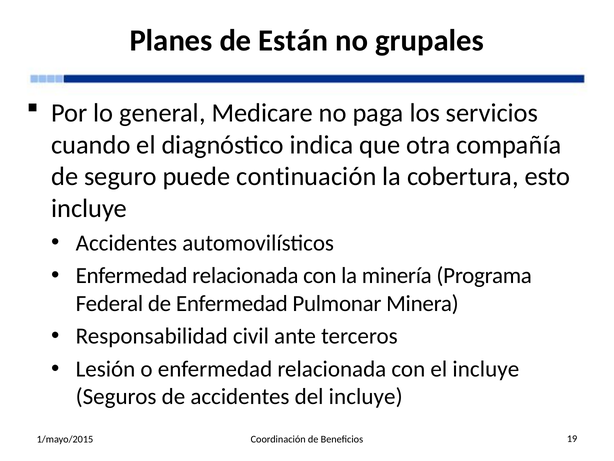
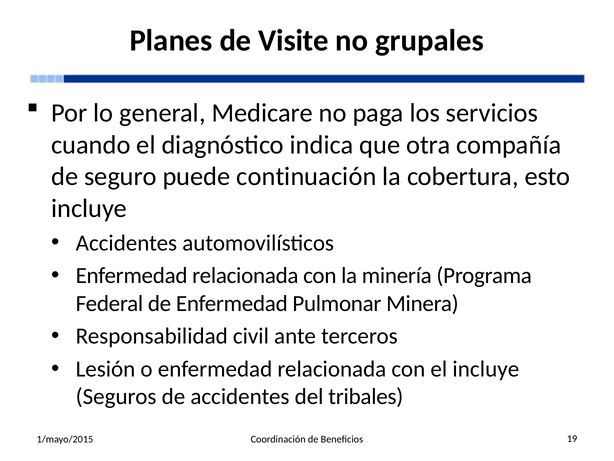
Están: Están -> Visite (293, 41)
del incluye: incluye -> tribales (366, 396)
